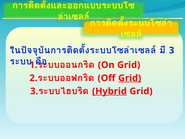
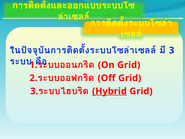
Grid underline: present -> none (130, 78)
